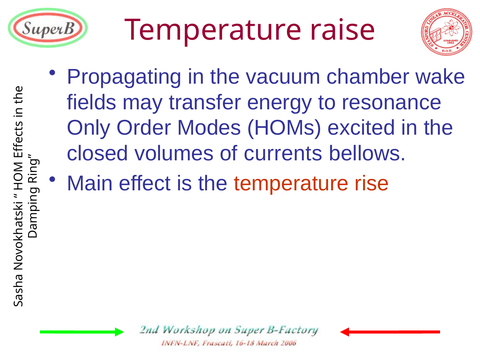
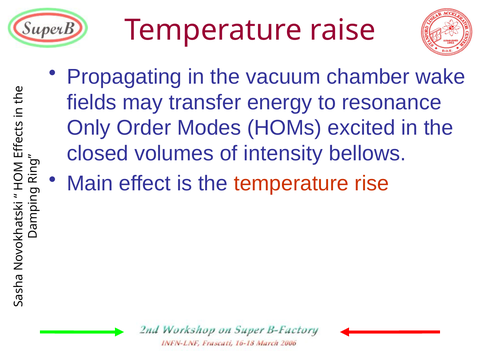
currents: currents -> intensity (283, 154)
